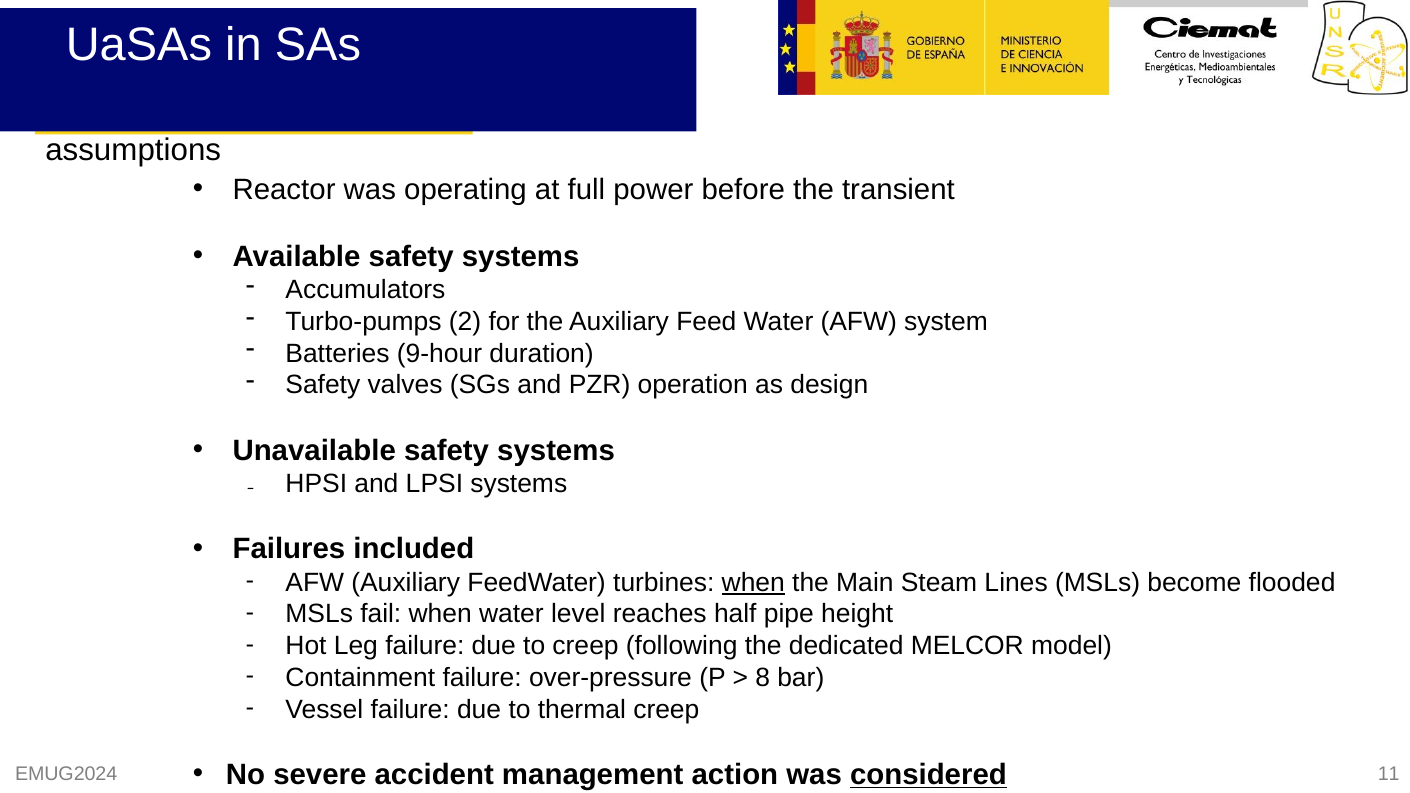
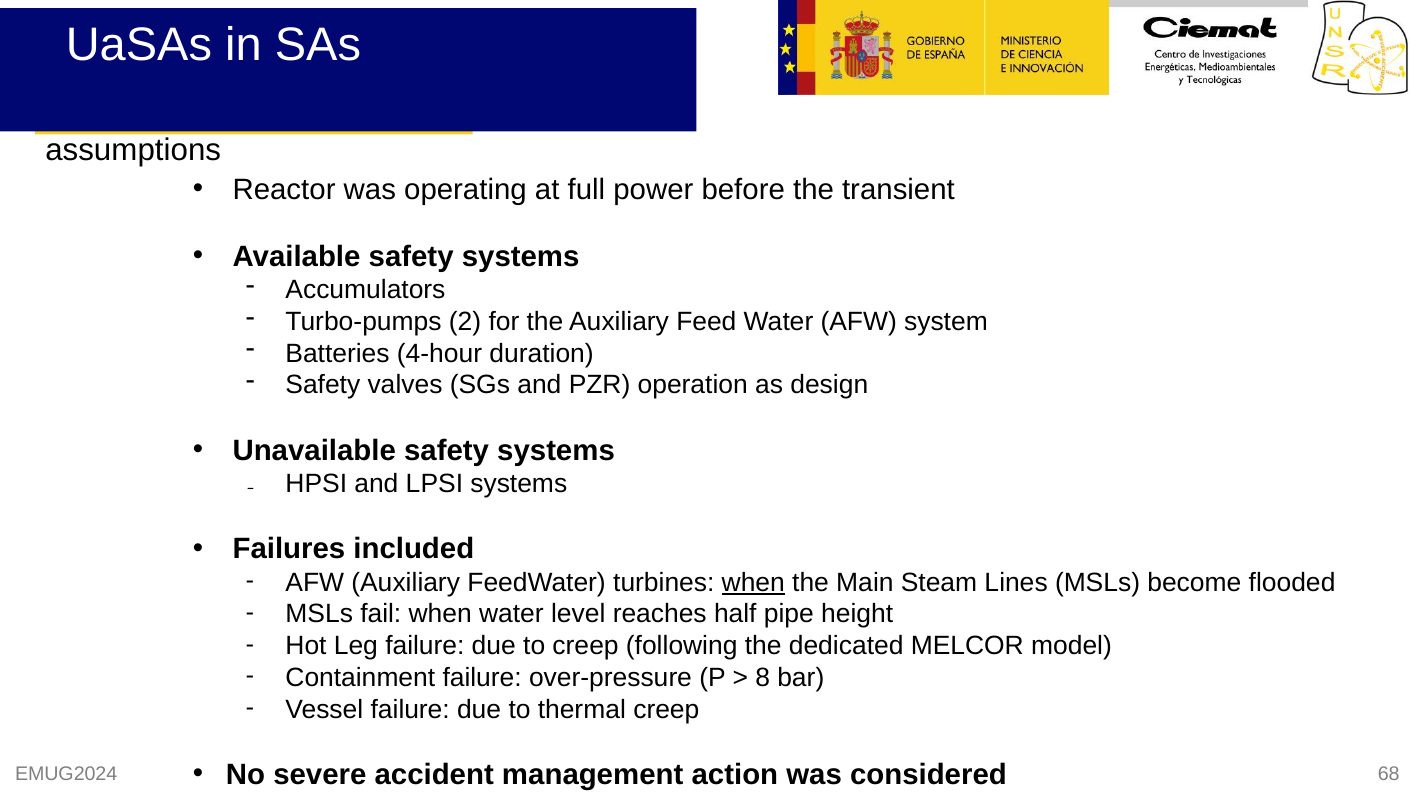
9-hour: 9-hour -> 4-hour (440, 353)
considered underline: present -> none (928, 775)
11: 11 -> 68 (1389, 774)
